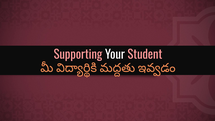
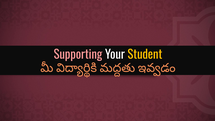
Student colour: pink -> yellow (145, 55)
